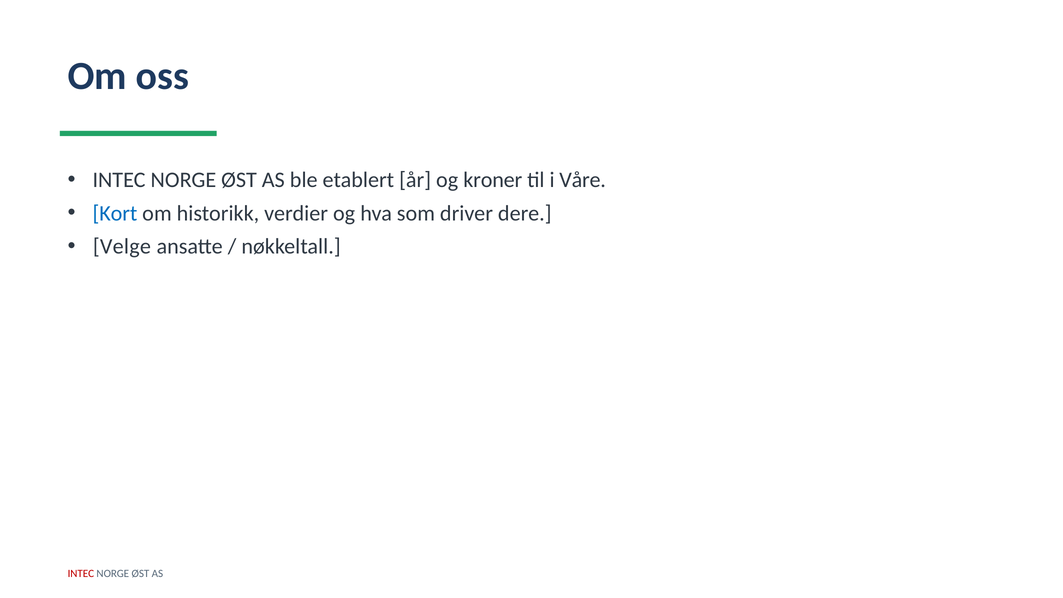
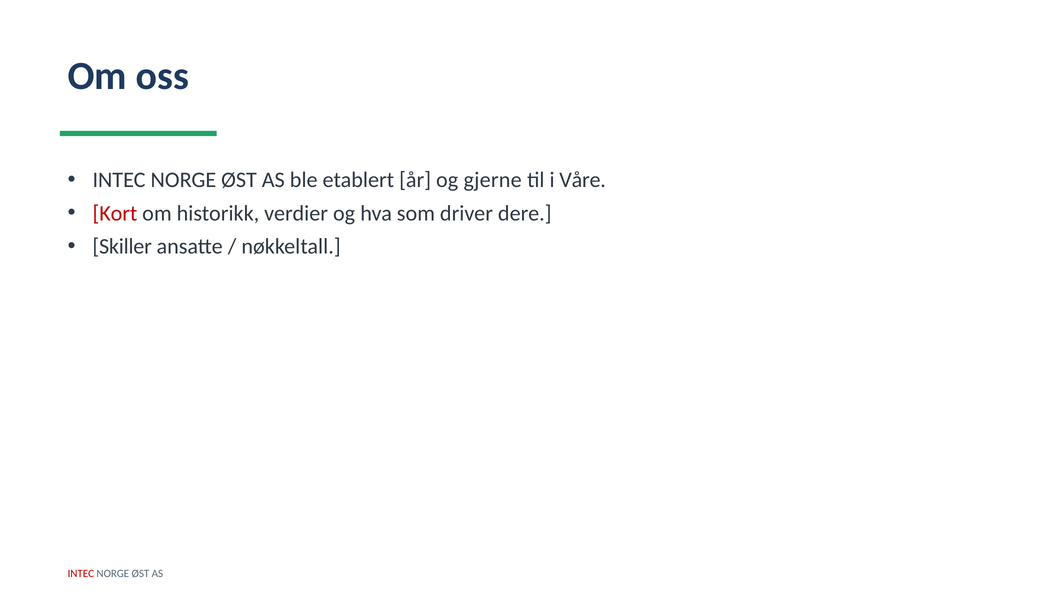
kroner: kroner -> gjerne (493, 180)
Kort colour: blue -> red (115, 213)
Velge: Velge -> Skiller (122, 247)
